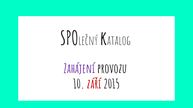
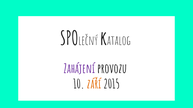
září colour: red -> orange (94, 85)
